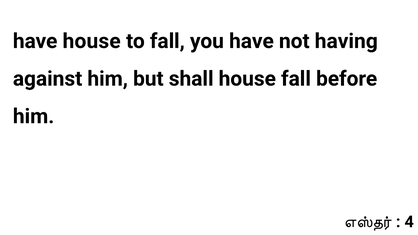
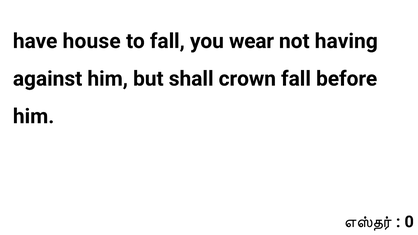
you have: have -> wear (252, 41)
shall house: house -> crown (247, 79)
4: 4 -> 0 (409, 222)
